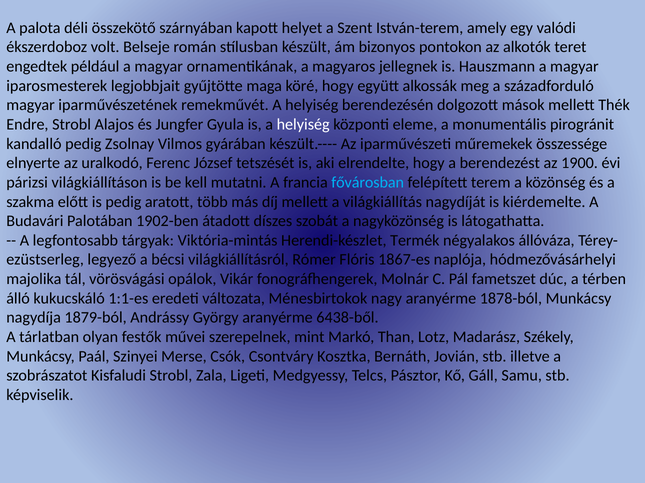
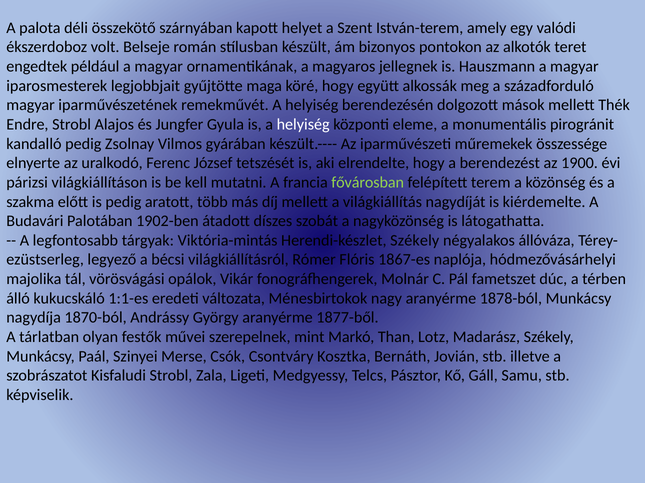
fővárosban colour: light blue -> light green (368, 183)
Herendi-készlet Termék: Termék -> Székely (415, 241)
1879-ból: 1879-ból -> 1870-ból (96, 318)
6438-ből: 6438-ből -> 1877-ből (347, 318)
